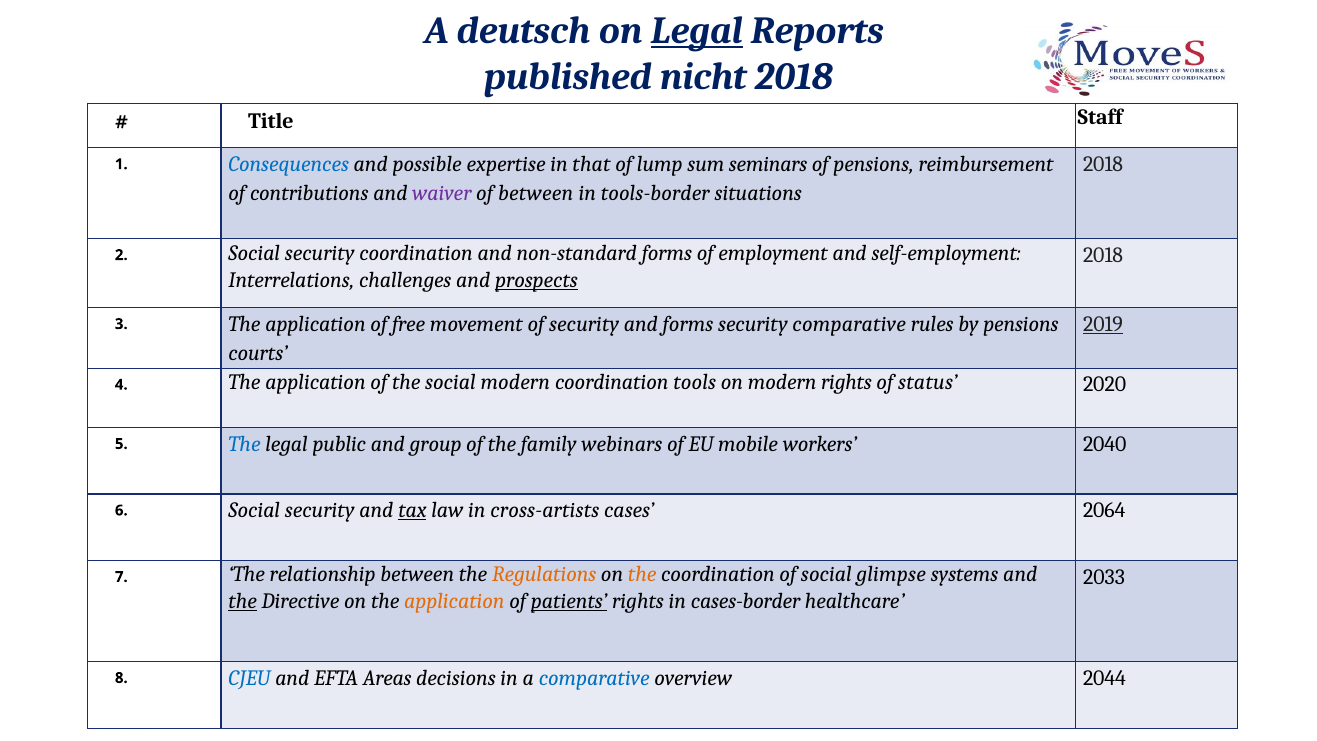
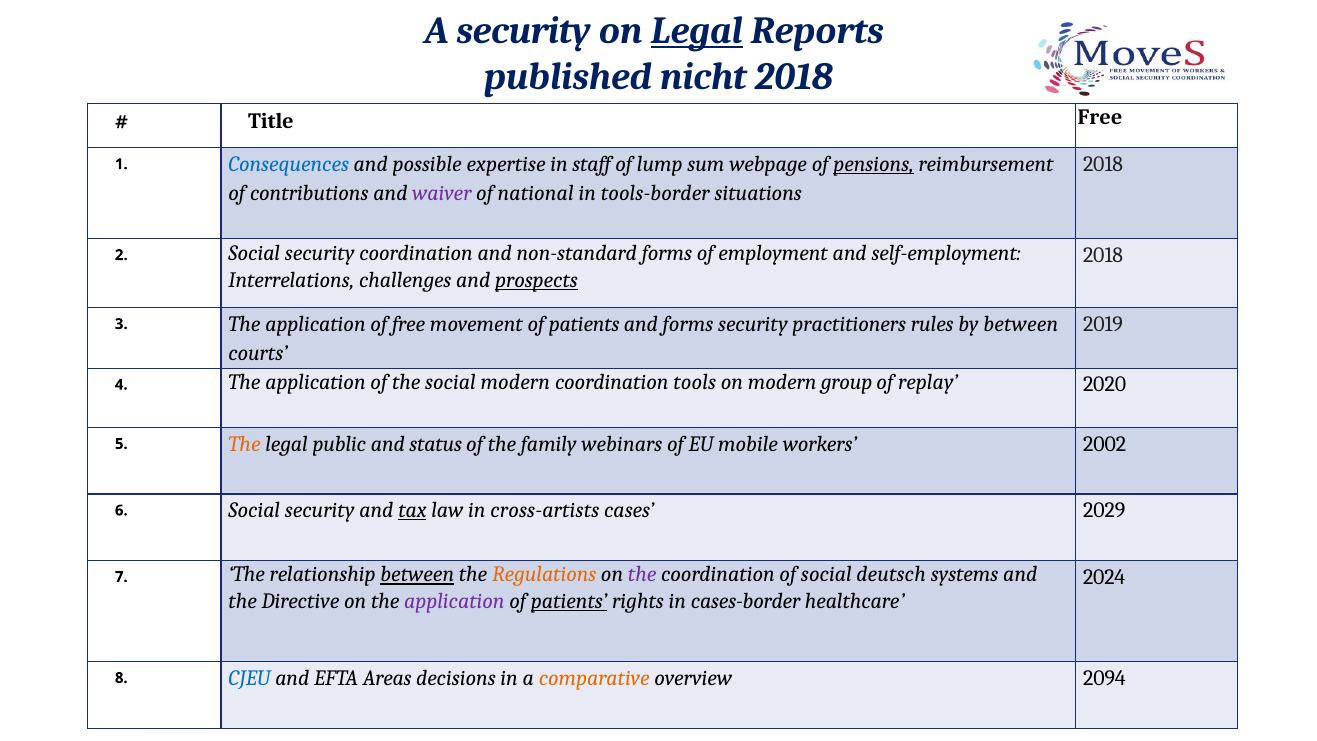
A deutsch: deutsch -> security (524, 31)
Title Staff: Staff -> Free (1100, 117)
in that: that -> staff (592, 164)
sum seminars: seminars -> webpage (768, 164)
pensions underline: none -> present (874, 164)
of between: between -> national (536, 193)
2019 underline: present -> none (1103, 324)
security: security -> patients (584, 324)
security comparative: comparative -> practitioners (849, 324)
by pensions: pensions -> between (1021, 324)
rights: rights -> group (847, 382)
status: status -> replay (928, 382)
The colour: blue -> orange (245, 444)
group: group -> status (436, 444)
2040: 2040 -> 2002 (1105, 444)
2064: 2064 -> 2029 (1104, 510)
2033: 2033 -> 2024 (1104, 577)
between underline: none -> present (417, 574)
the colour: orange -> purple (642, 574)
glimpse: glimpse -> deutsch (891, 574)
the underline: present -> none (243, 601)
application colour: orange -> purple (454, 601)
comparative colour: blue -> orange (594, 678)
2044: 2044 -> 2094 (1104, 678)
